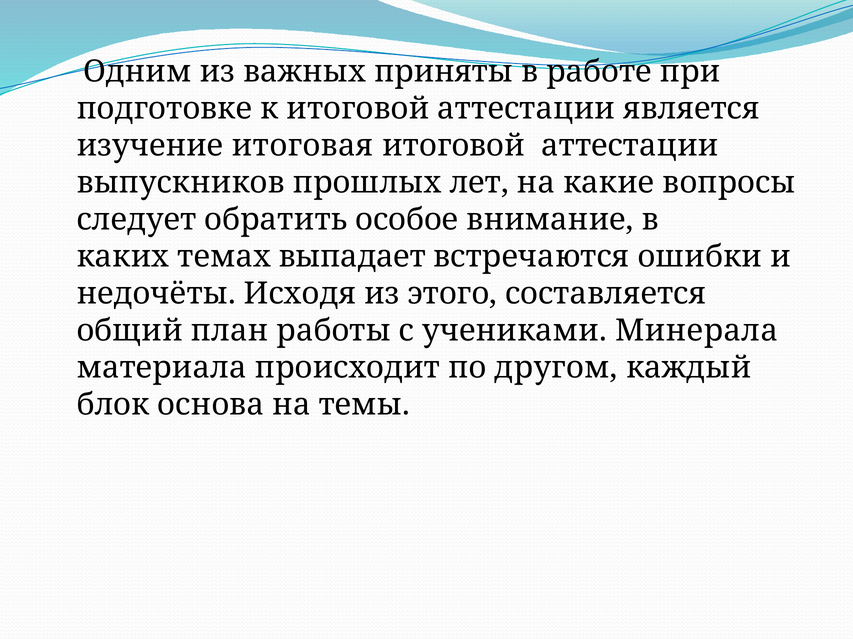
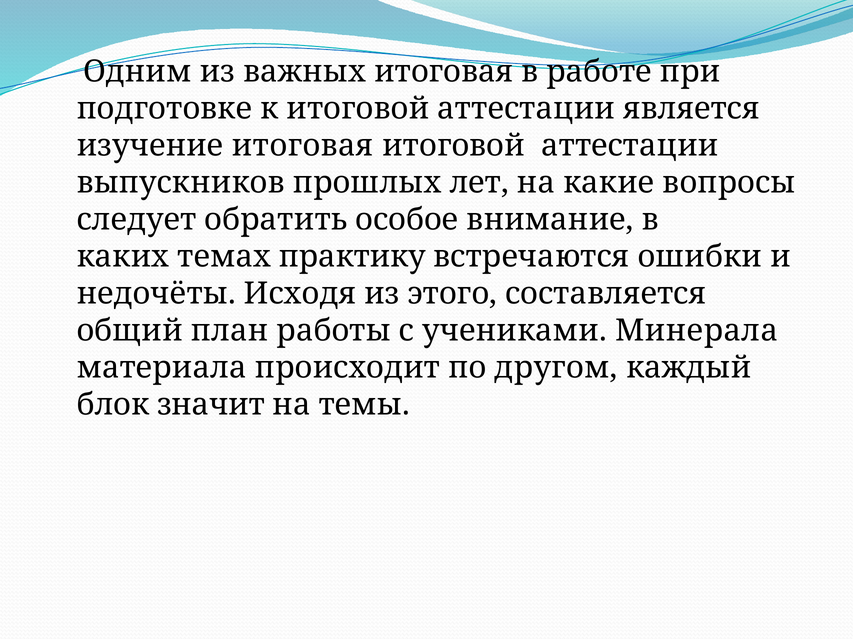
важных приняты: приняты -> итоговая (444, 72)
выпадает: выпадает -> практику (352, 257)
основа: основа -> значит (211, 405)
